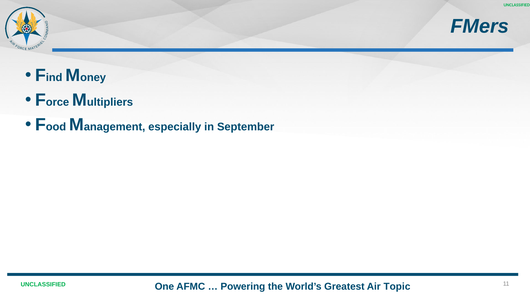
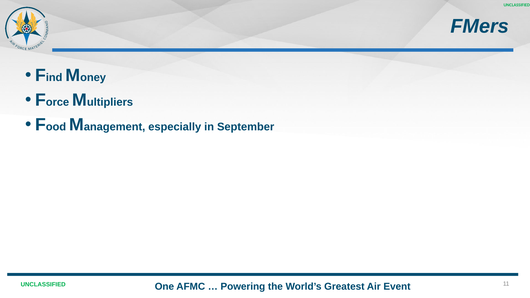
Topic: Topic -> Event (397, 287)
